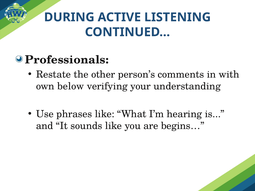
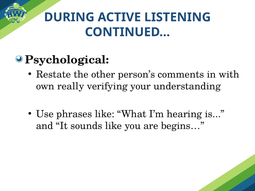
Professionals: Professionals -> Psychological (67, 60)
below: below -> really (71, 86)
